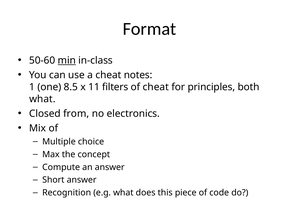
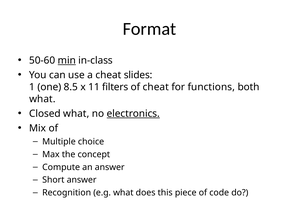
notes: notes -> slides (138, 75)
principles: principles -> functions (211, 87)
Closed from: from -> what (76, 114)
electronics underline: none -> present (133, 114)
